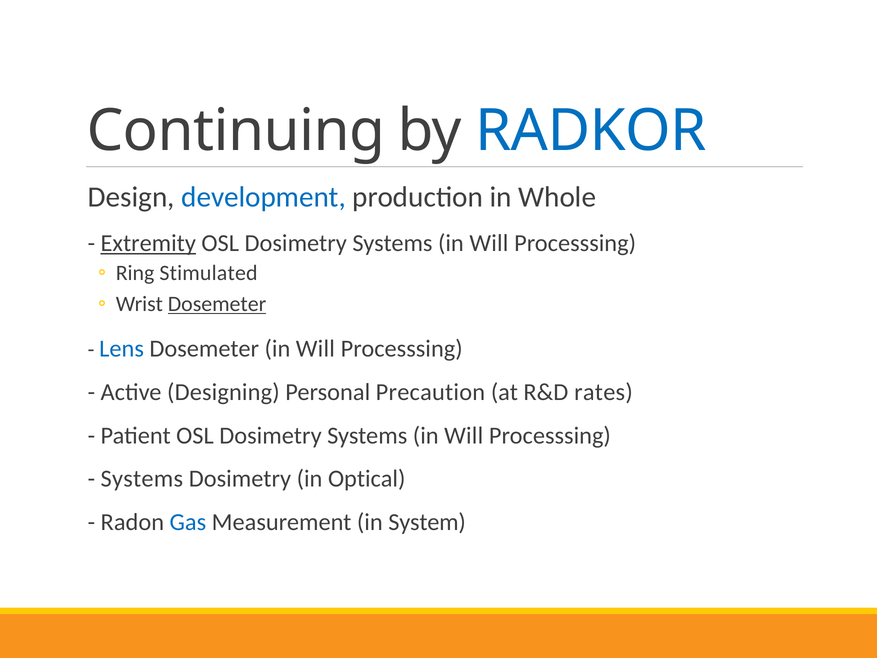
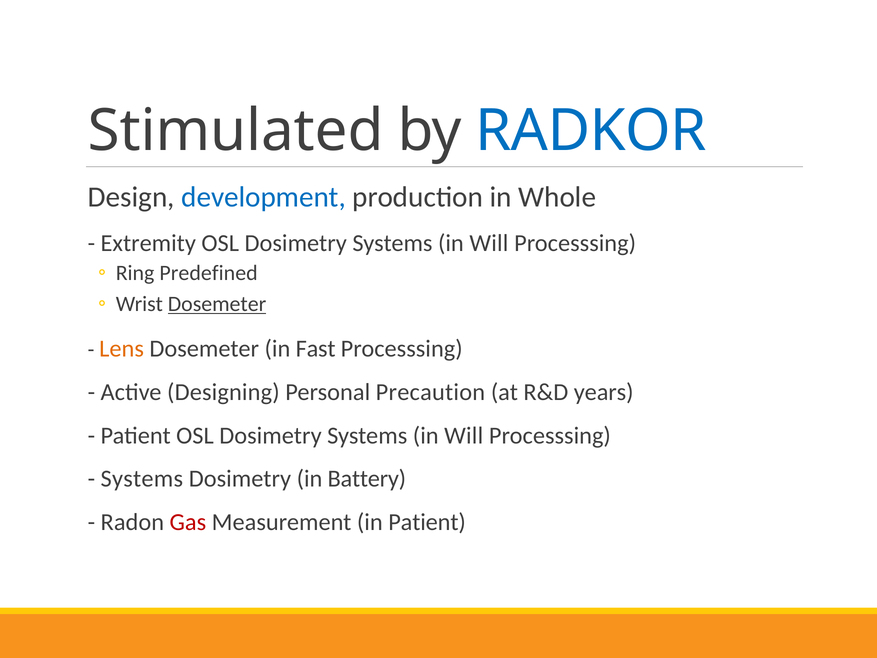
Continuing: Continuing -> Stimulated (236, 131)
Extremity underline: present -> none (148, 243)
Stimulated: Stimulated -> Predefined (209, 273)
Lens colour: blue -> orange (122, 348)
Dosemeter in Will: Will -> Fast (316, 348)
rates: rates -> years (604, 392)
Optical: Optical -> Battery (367, 479)
Gas colour: blue -> red (188, 522)
in System: System -> Patient (427, 522)
